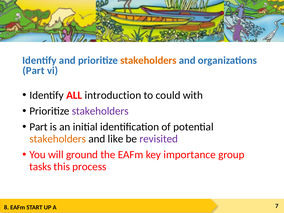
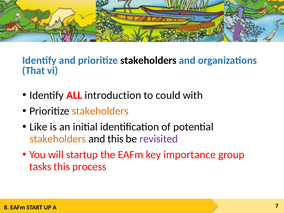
stakeholders colour: orange -> black (148, 60)
Part: Part -> That (34, 71)
stakeholders colour: purple -> orange (100, 111)
Part: Part -> Like (38, 127)
and like: like -> this (116, 139)
ground: ground -> startup (82, 155)
